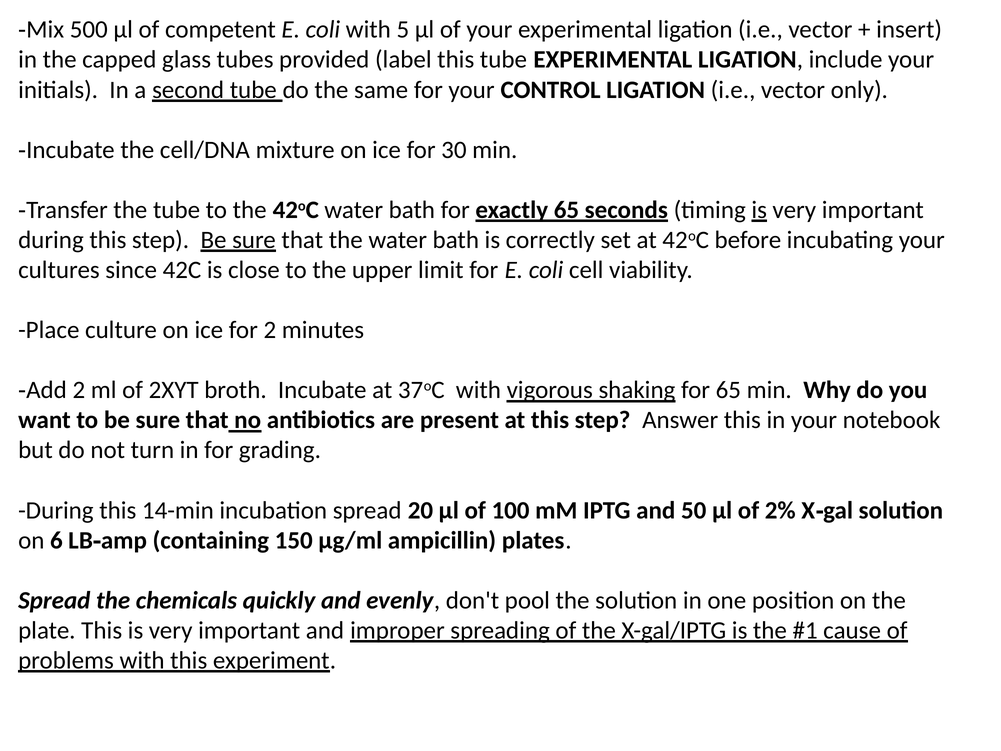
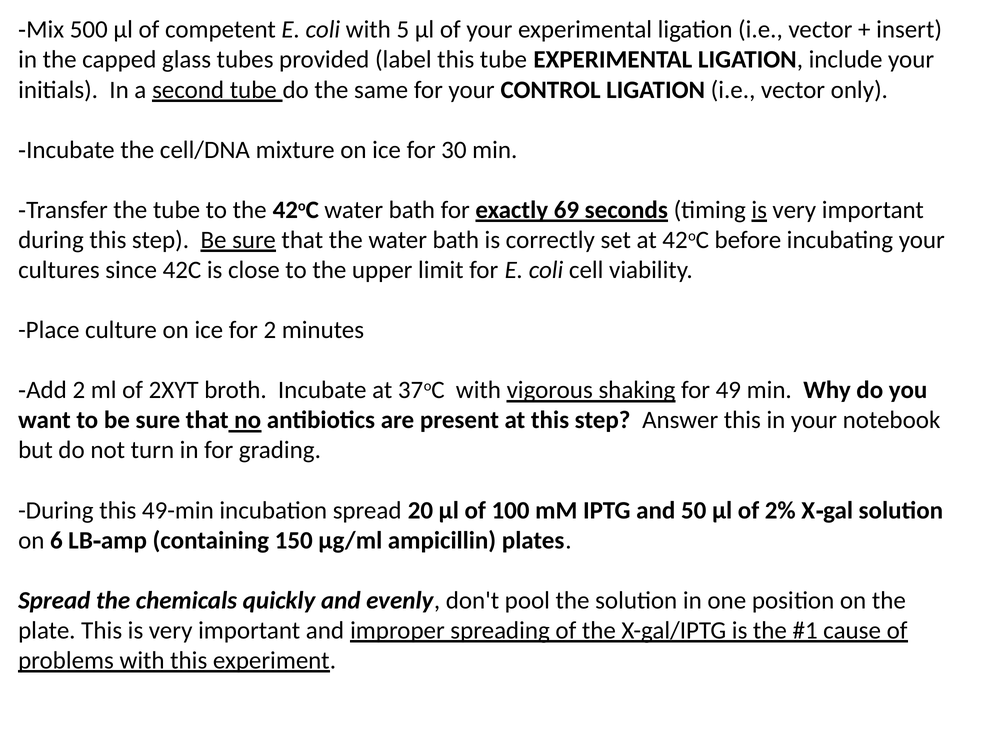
exactly 65: 65 -> 69 (566, 210)
for 65: 65 -> 49 (728, 390)
14-min: 14-min -> 49-min (178, 510)
